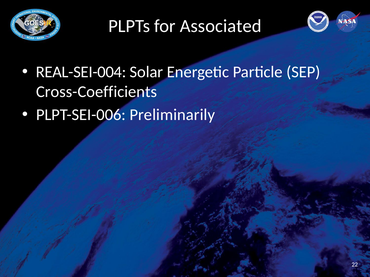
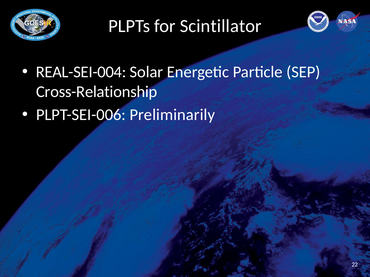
Associated: Associated -> Scintillator (221, 26)
Cross-Coefficients: Cross-Coefficients -> Cross-Relationship (97, 92)
